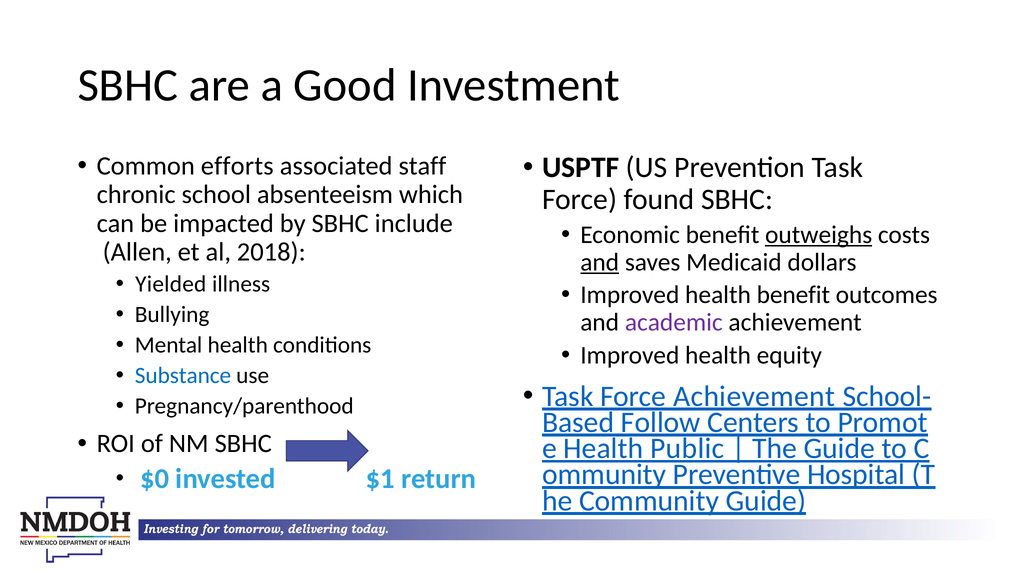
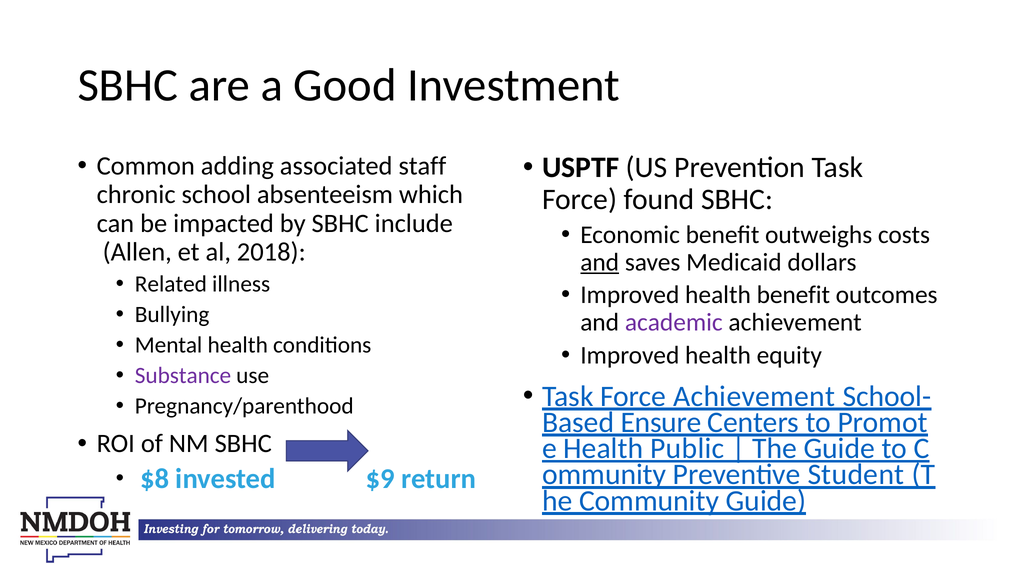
efforts: efforts -> adding (237, 166)
outweighs underline: present -> none (819, 235)
Yielded: Yielded -> Related (171, 284)
Substance colour: blue -> purple (183, 375)
Follow: Follow -> Ensure (661, 422)
Hospital: Hospital -> Student (856, 474)
$0: $0 -> $8 (155, 478)
$1: $1 -> $9 (380, 478)
